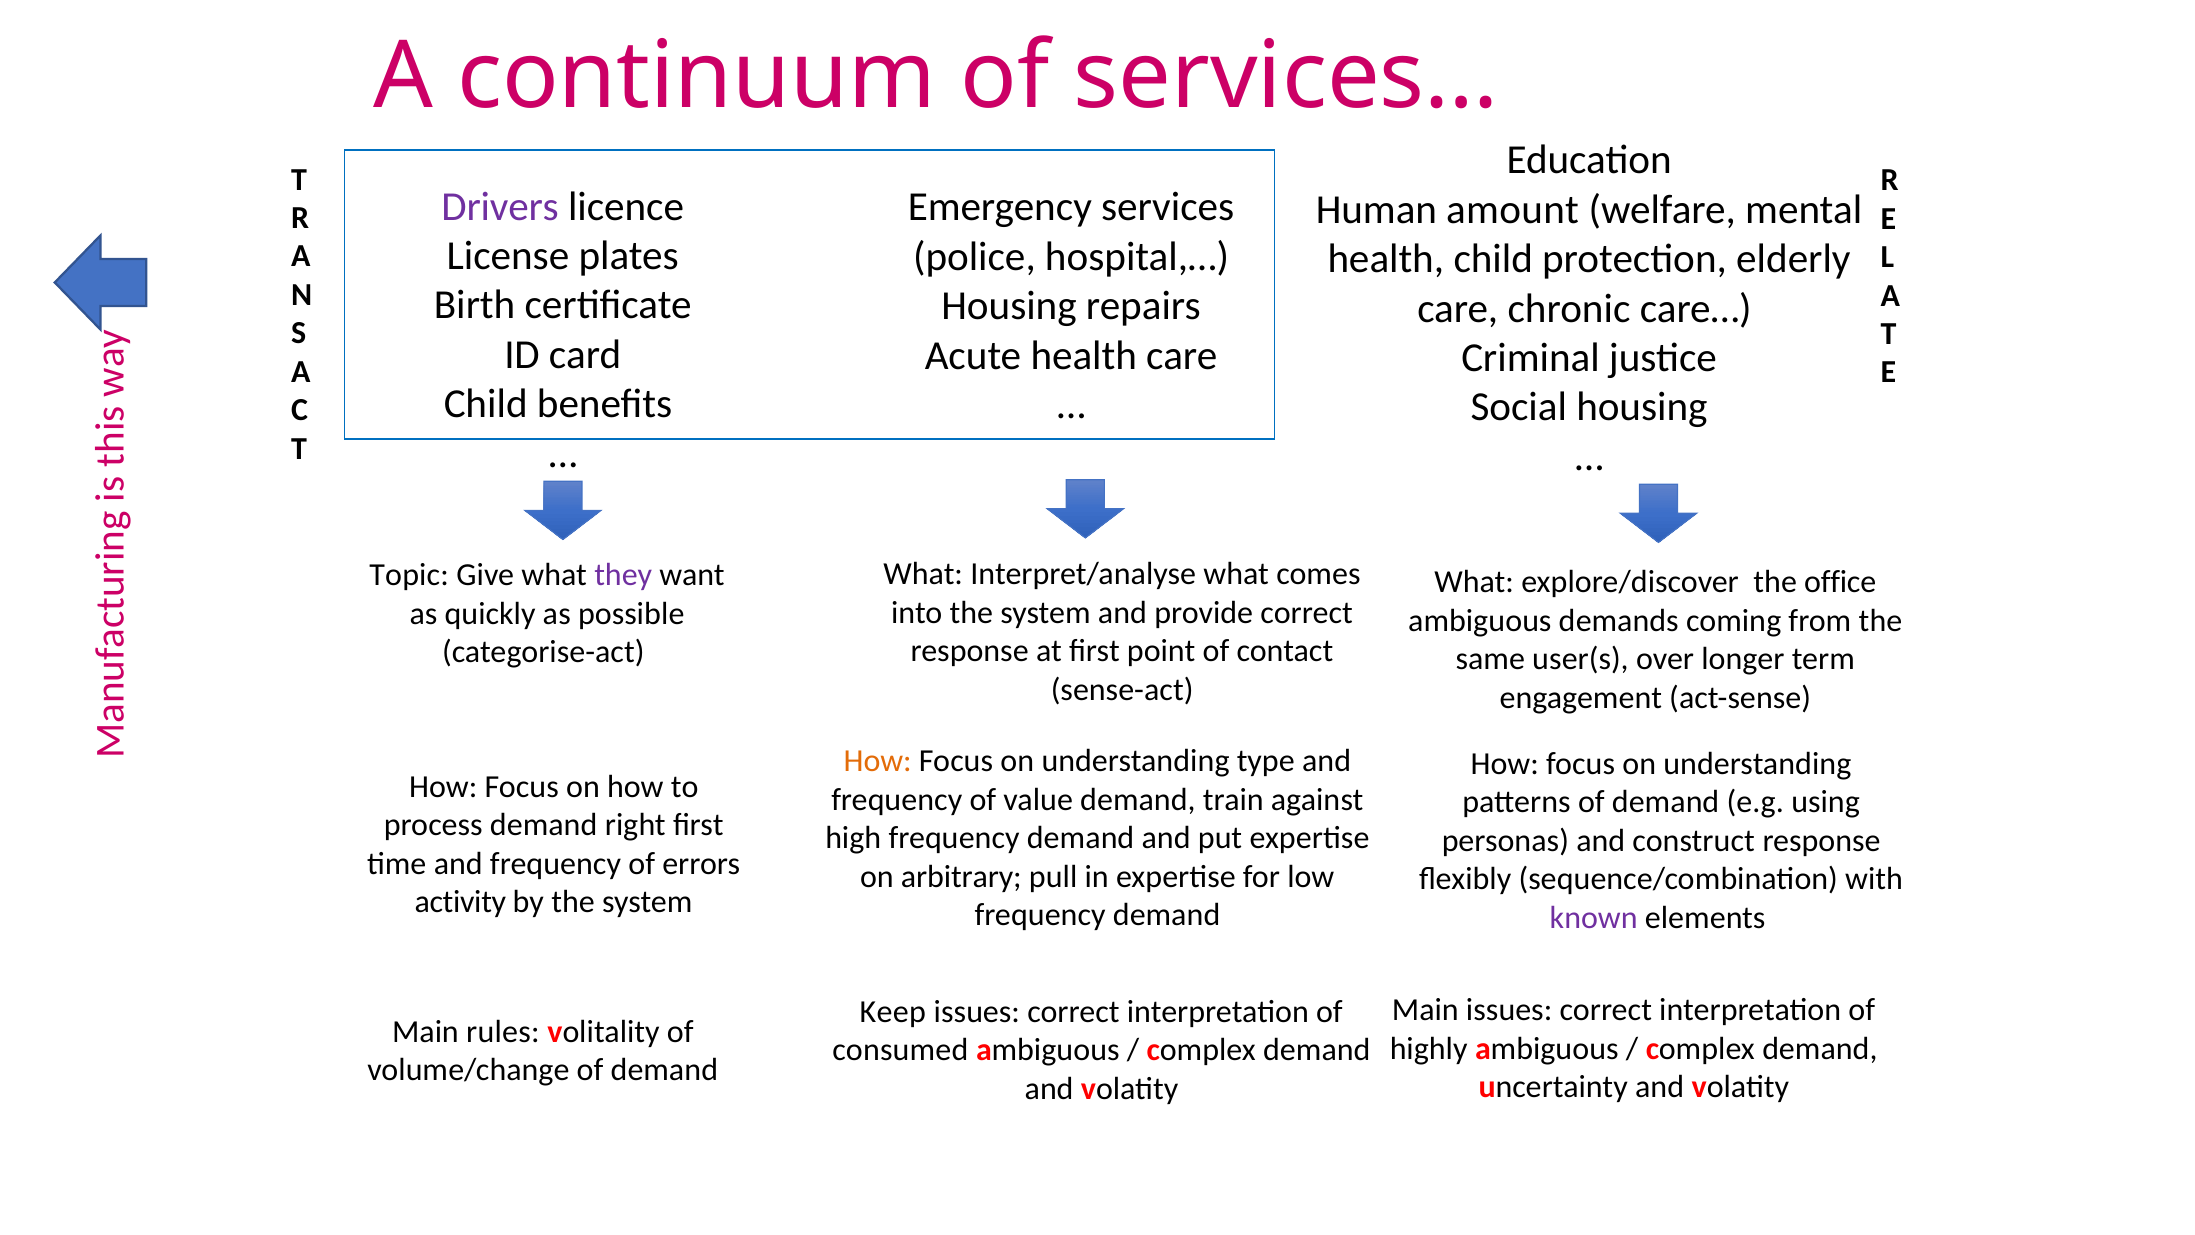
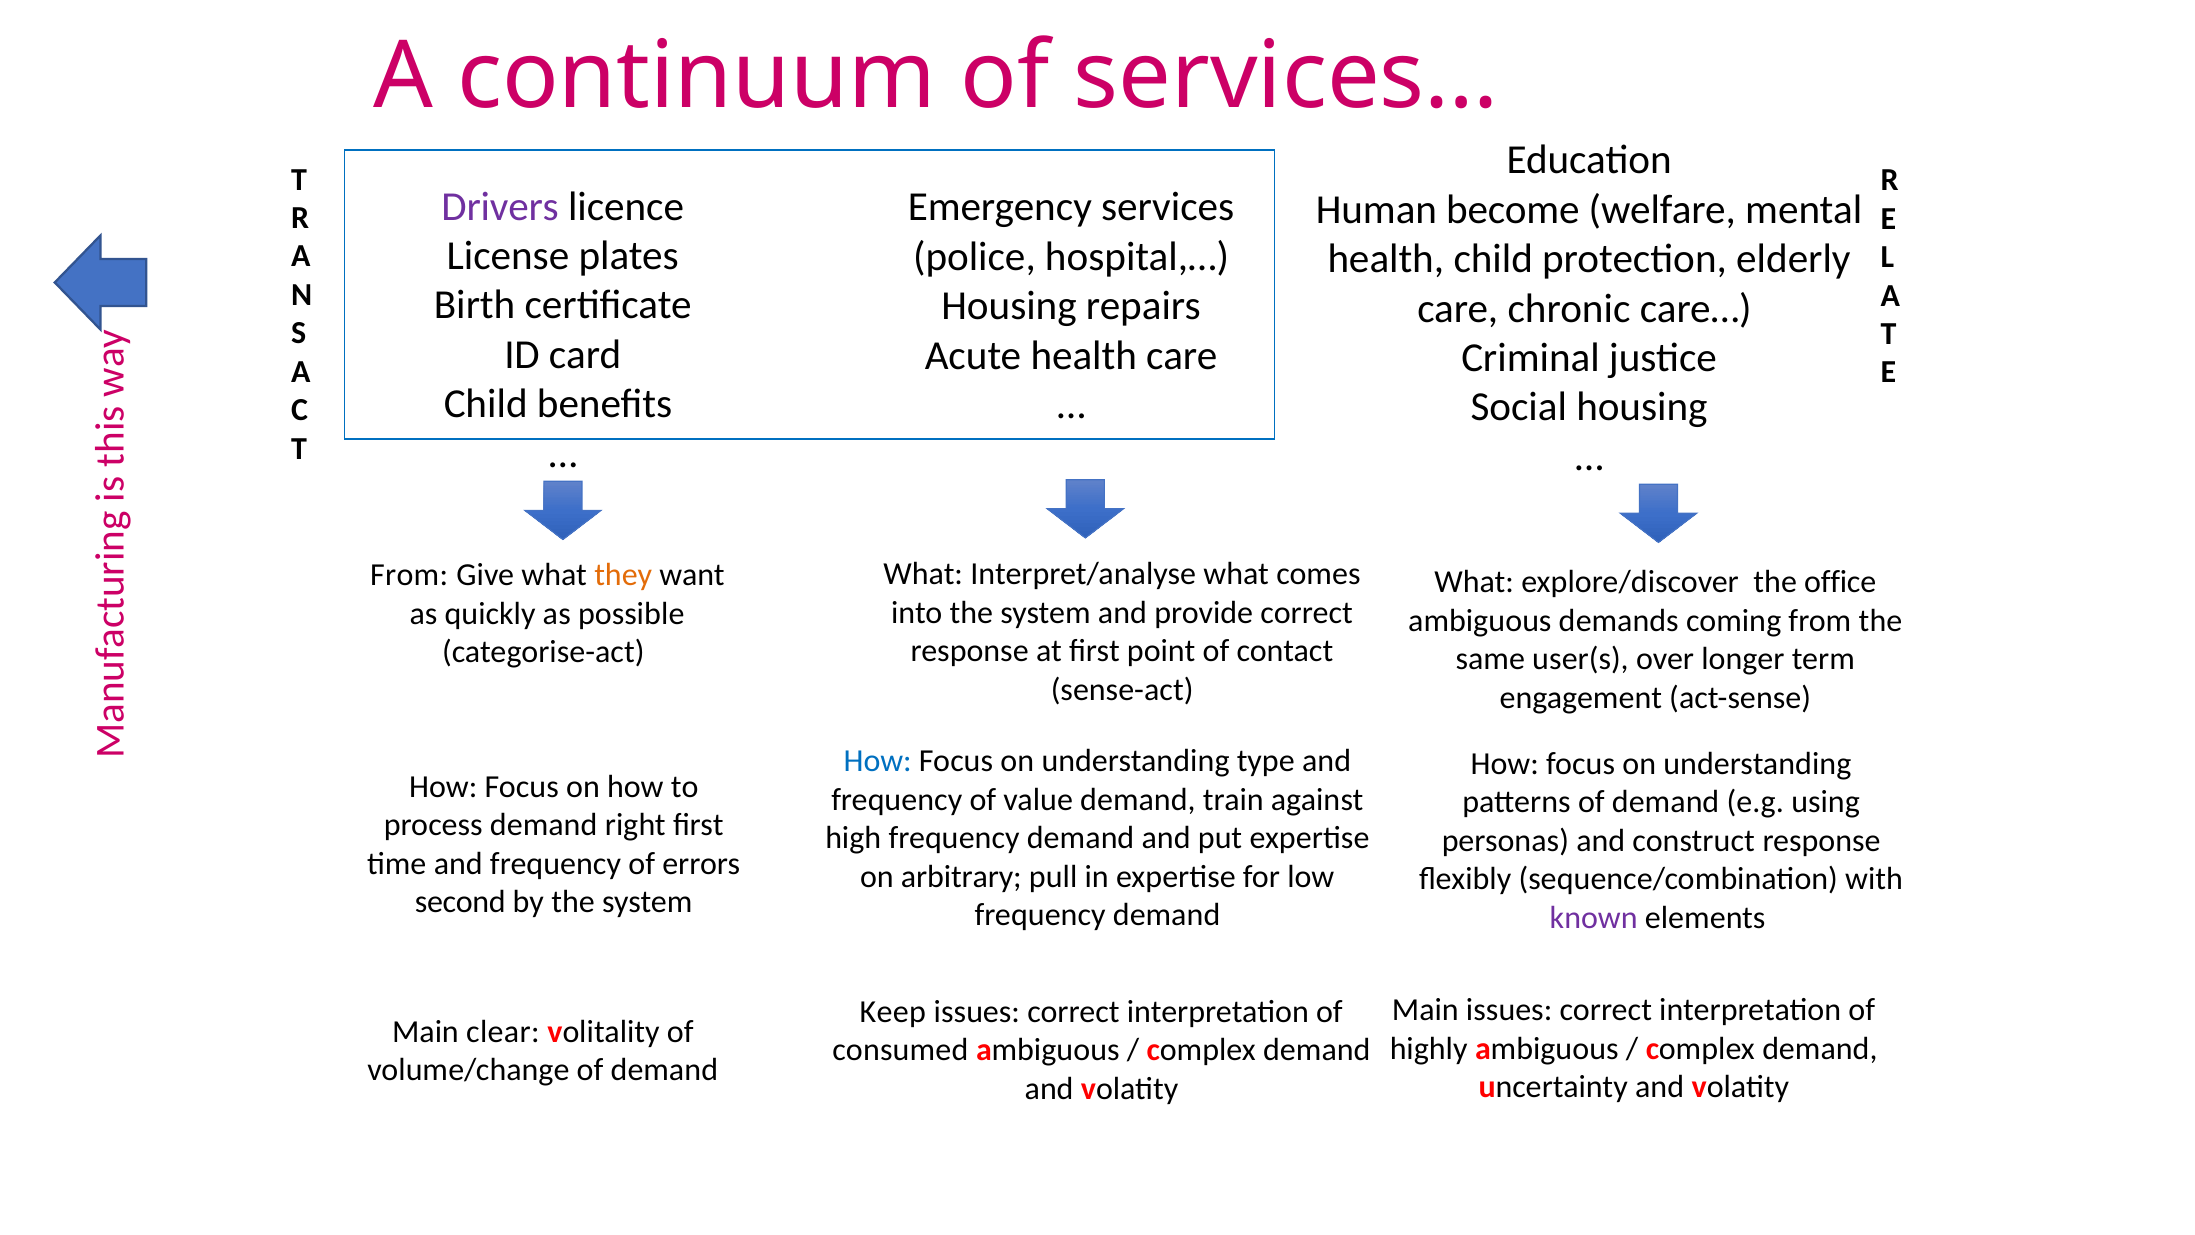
amount: amount -> become (1513, 210)
Topic: Topic -> From (409, 575)
they colour: purple -> orange (623, 575)
How colour: orange -> blue (878, 761)
activity: activity -> second (460, 902)
rules: rules -> clear (503, 1032)
